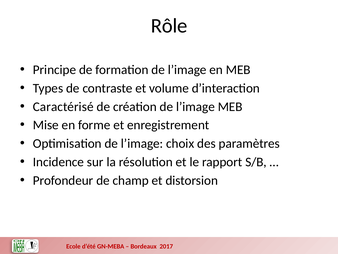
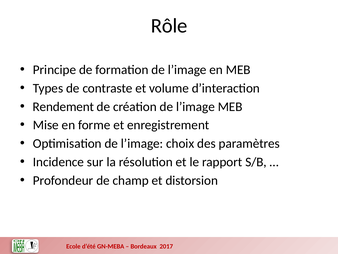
Caractérisé: Caractérisé -> Rendement (63, 106)
